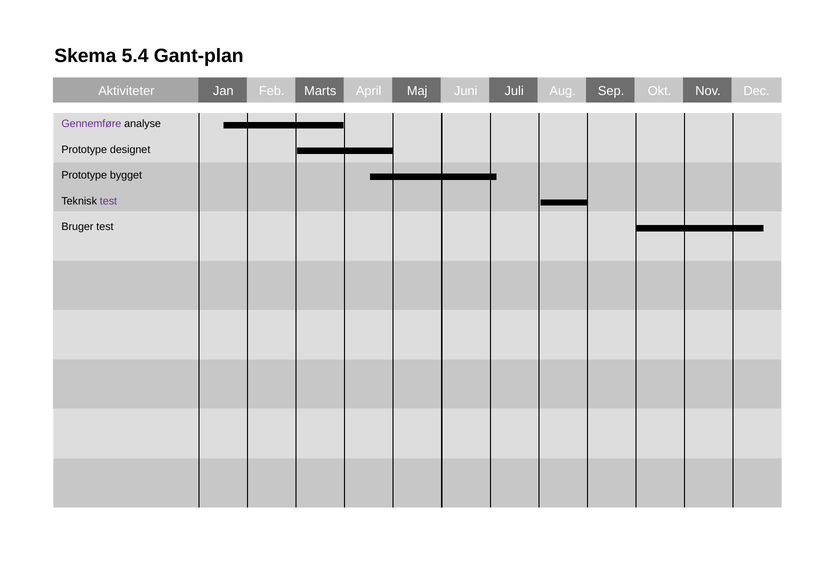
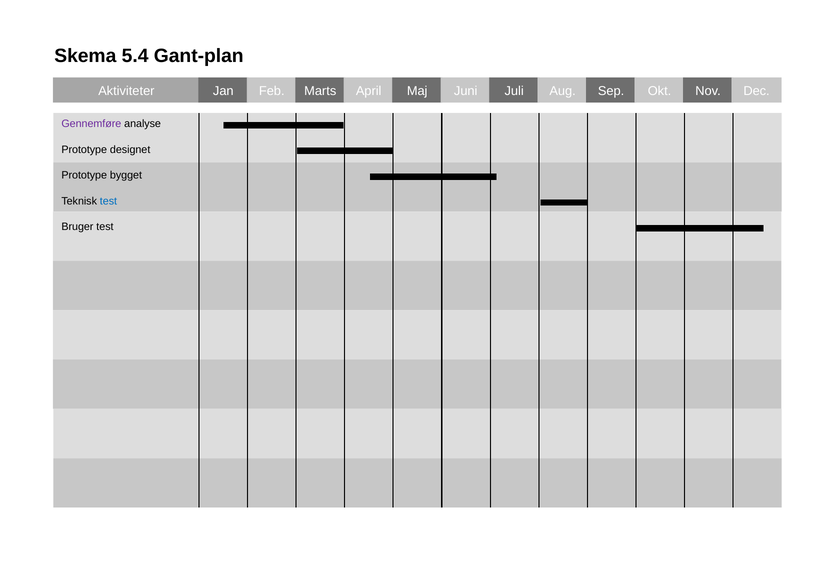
test colour: purple -> blue (108, 201)
